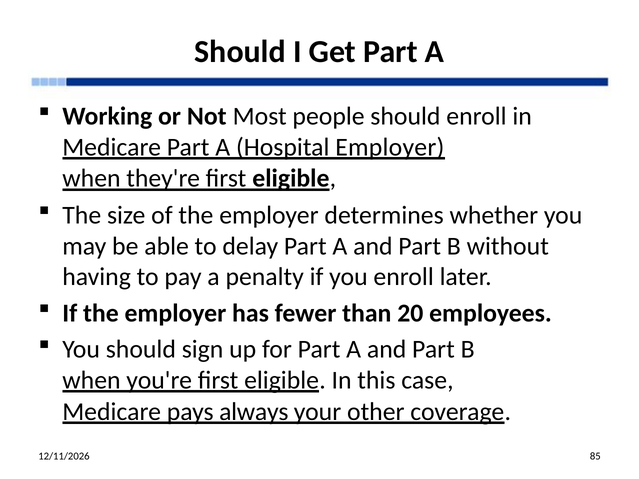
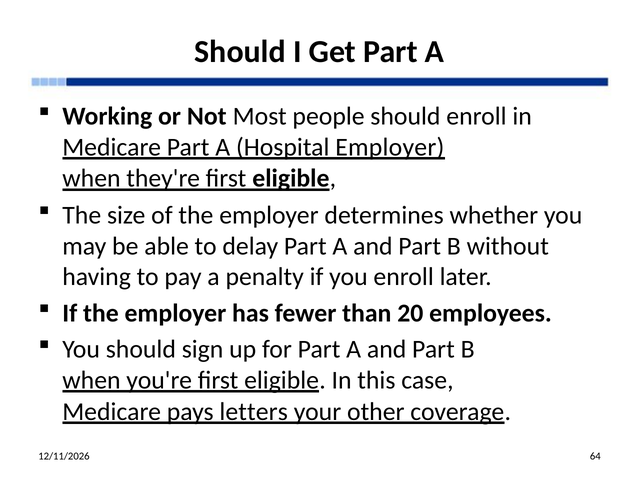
always: always -> letters (254, 412)
85: 85 -> 64 (595, 456)
